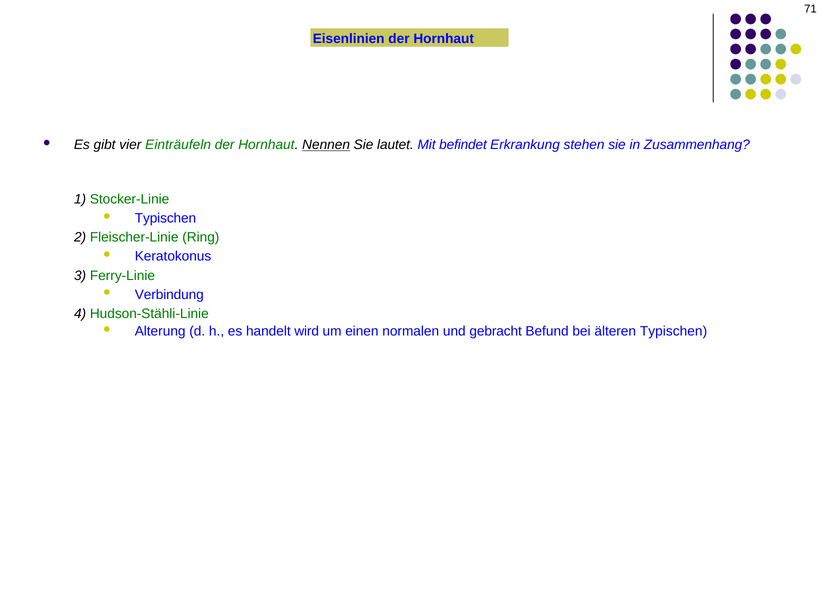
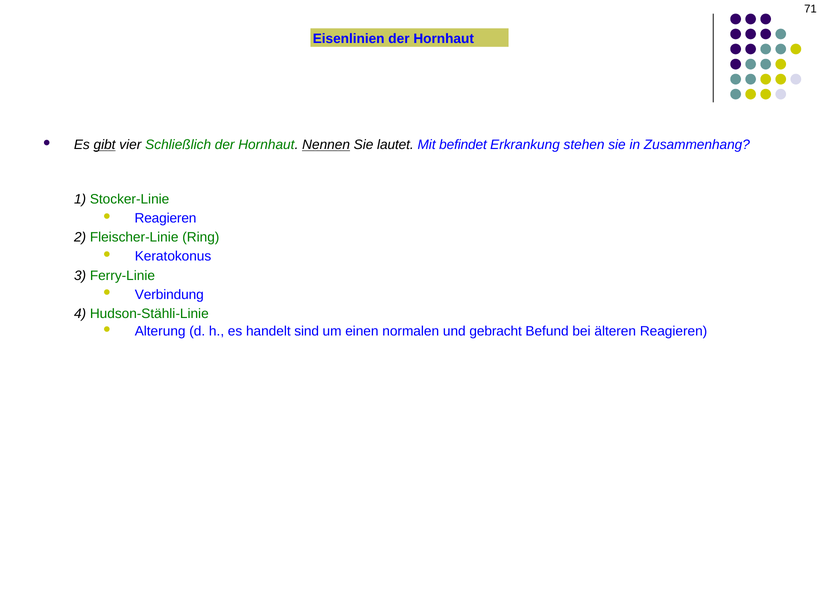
gibt underline: none -> present (105, 145)
Einträufeln: Einträufeln -> Schließlich (178, 145)
Typischen: Typischen -> Reagieren (165, 218)
wird: wird -> sind (307, 331)
älteren Typischen: Typischen -> Reagieren (674, 331)
